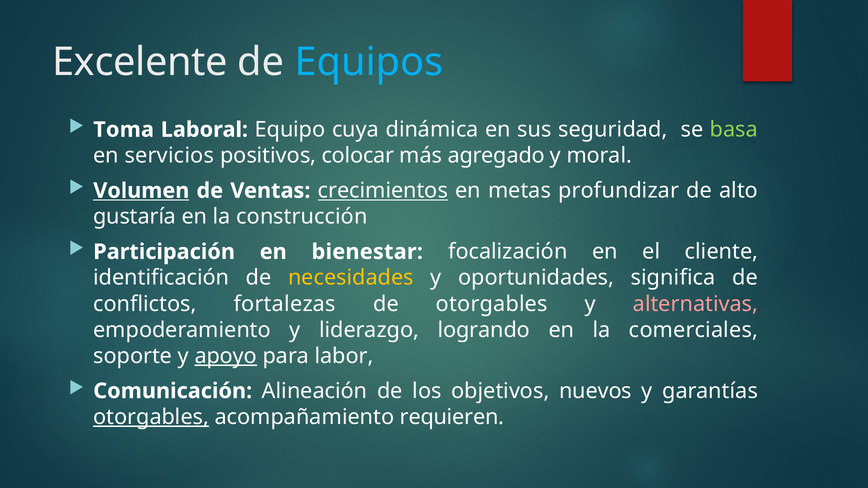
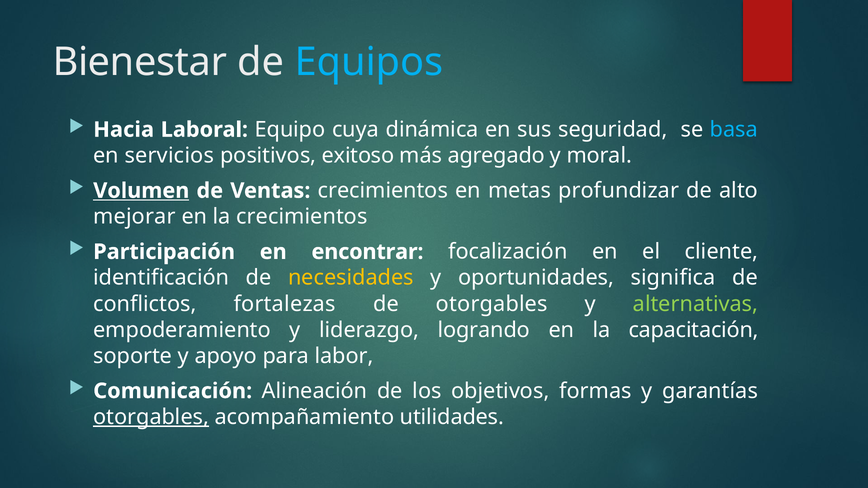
Excelente: Excelente -> Bienestar (140, 62)
Toma: Toma -> Hacia (124, 130)
basa colour: light green -> light blue (734, 130)
colocar: colocar -> exitoso (358, 156)
crecimientos underline: present -> none (383, 191)
gustaría: gustaría -> mejorar (135, 217)
la construcción: construcción -> crecimientos (302, 217)
bienestar: bienestar -> encontrar (367, 252)
alternativas colour: pink -> light green (695, 304)
comerciales: comerciales -> capacitación (694, 330)
apoyo underline: present -> none (226, 356)
nuevos: nuevos -> formas (595, 391)
requieren: requieren -> utilidades (452, 417)
